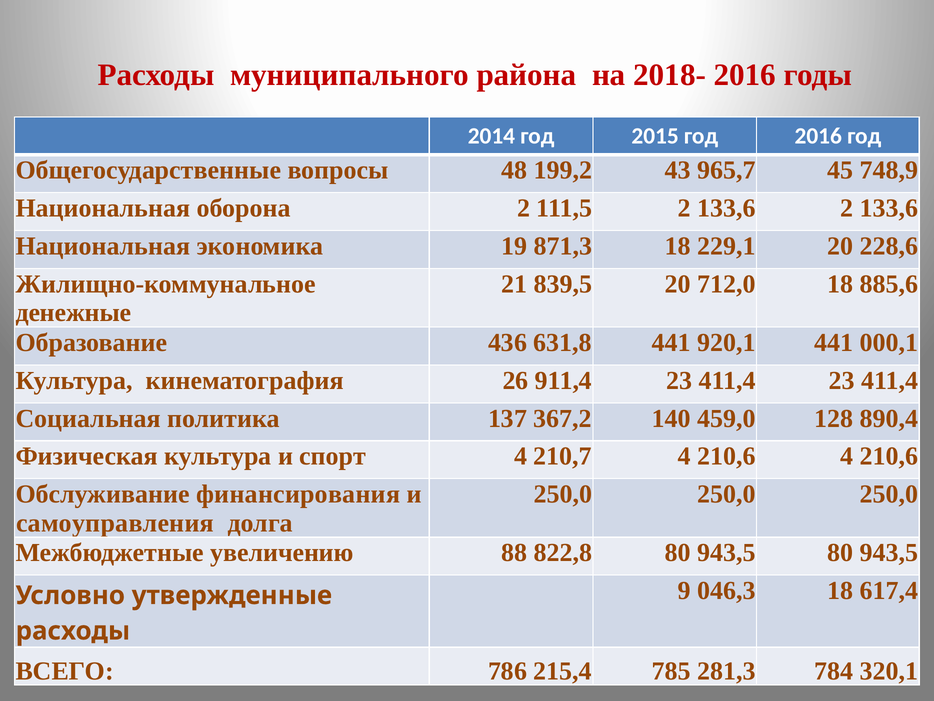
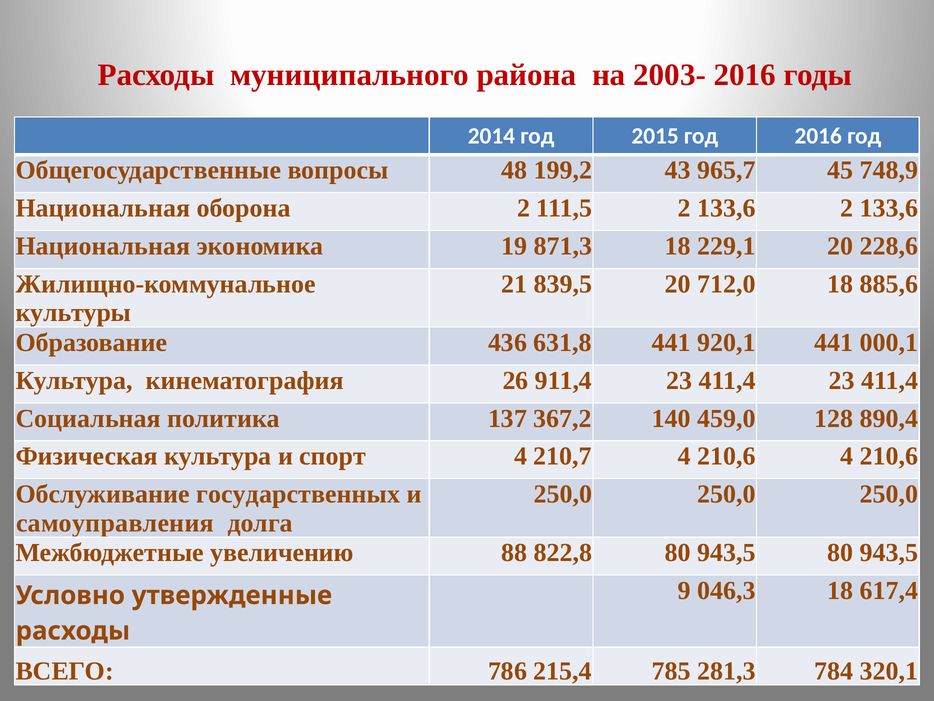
2018-: 2018- -> 2003- (670, 75)
денежные: денежные -> культуры (73, 313)
финансирования: финансирования -> государственных (298, 494)
